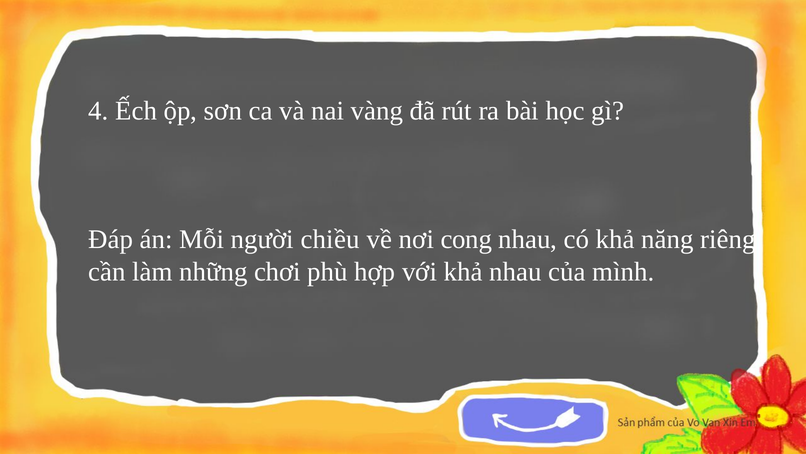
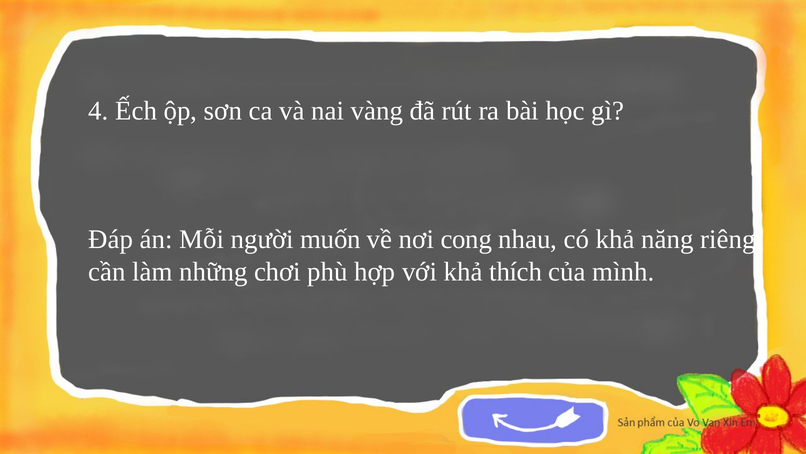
chiều: chiều -> muốn (330, 239)
khả nhau: nhau -> thích (516, 271)
